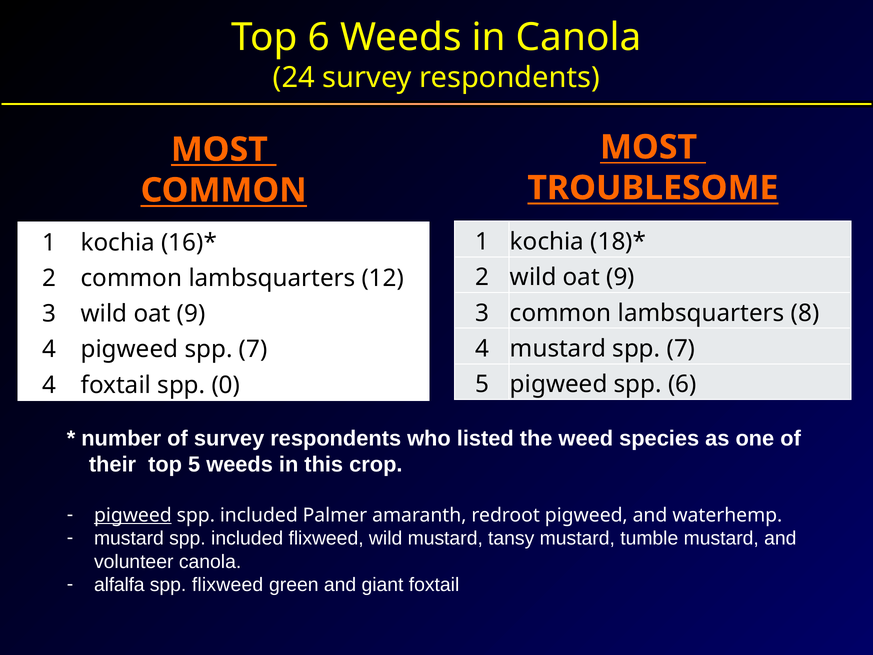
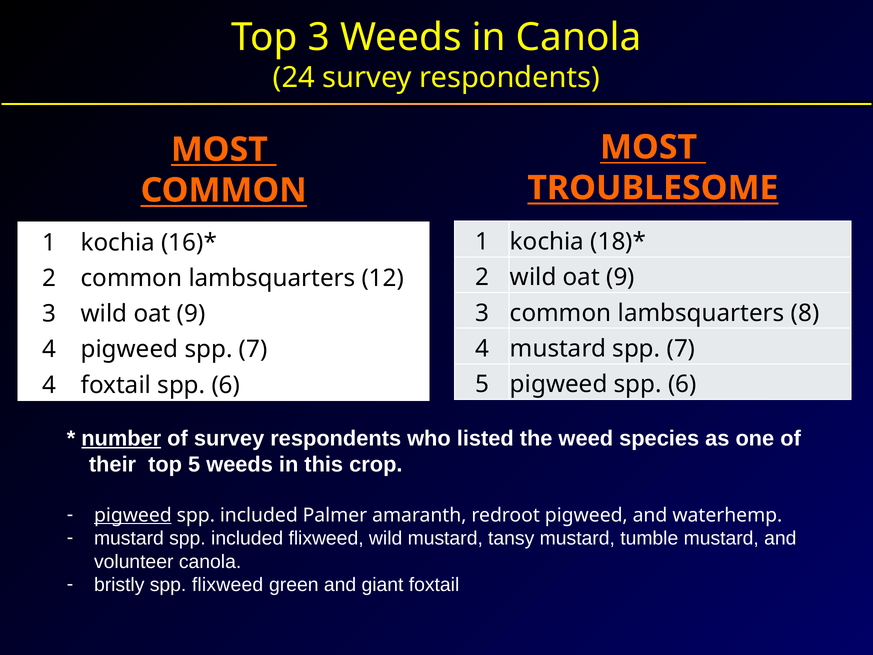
Top 6: 6 -> 3 (319, 38)
foxtail spp 0: 0 -> 6 (226, 385)
number underline: none -> present (121, 438)
alfalfa: alfalfa -> bristly (119, 585)
